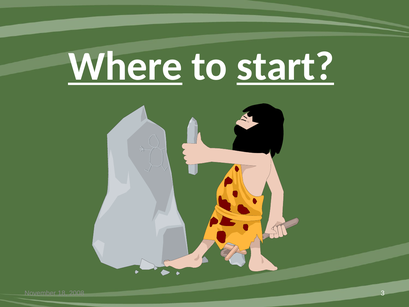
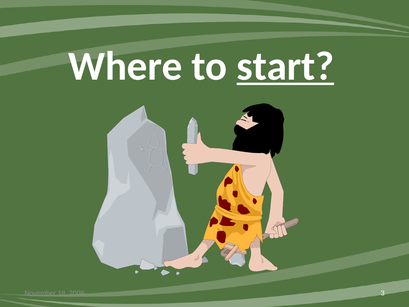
Where underline: present -> none (125, 66)
